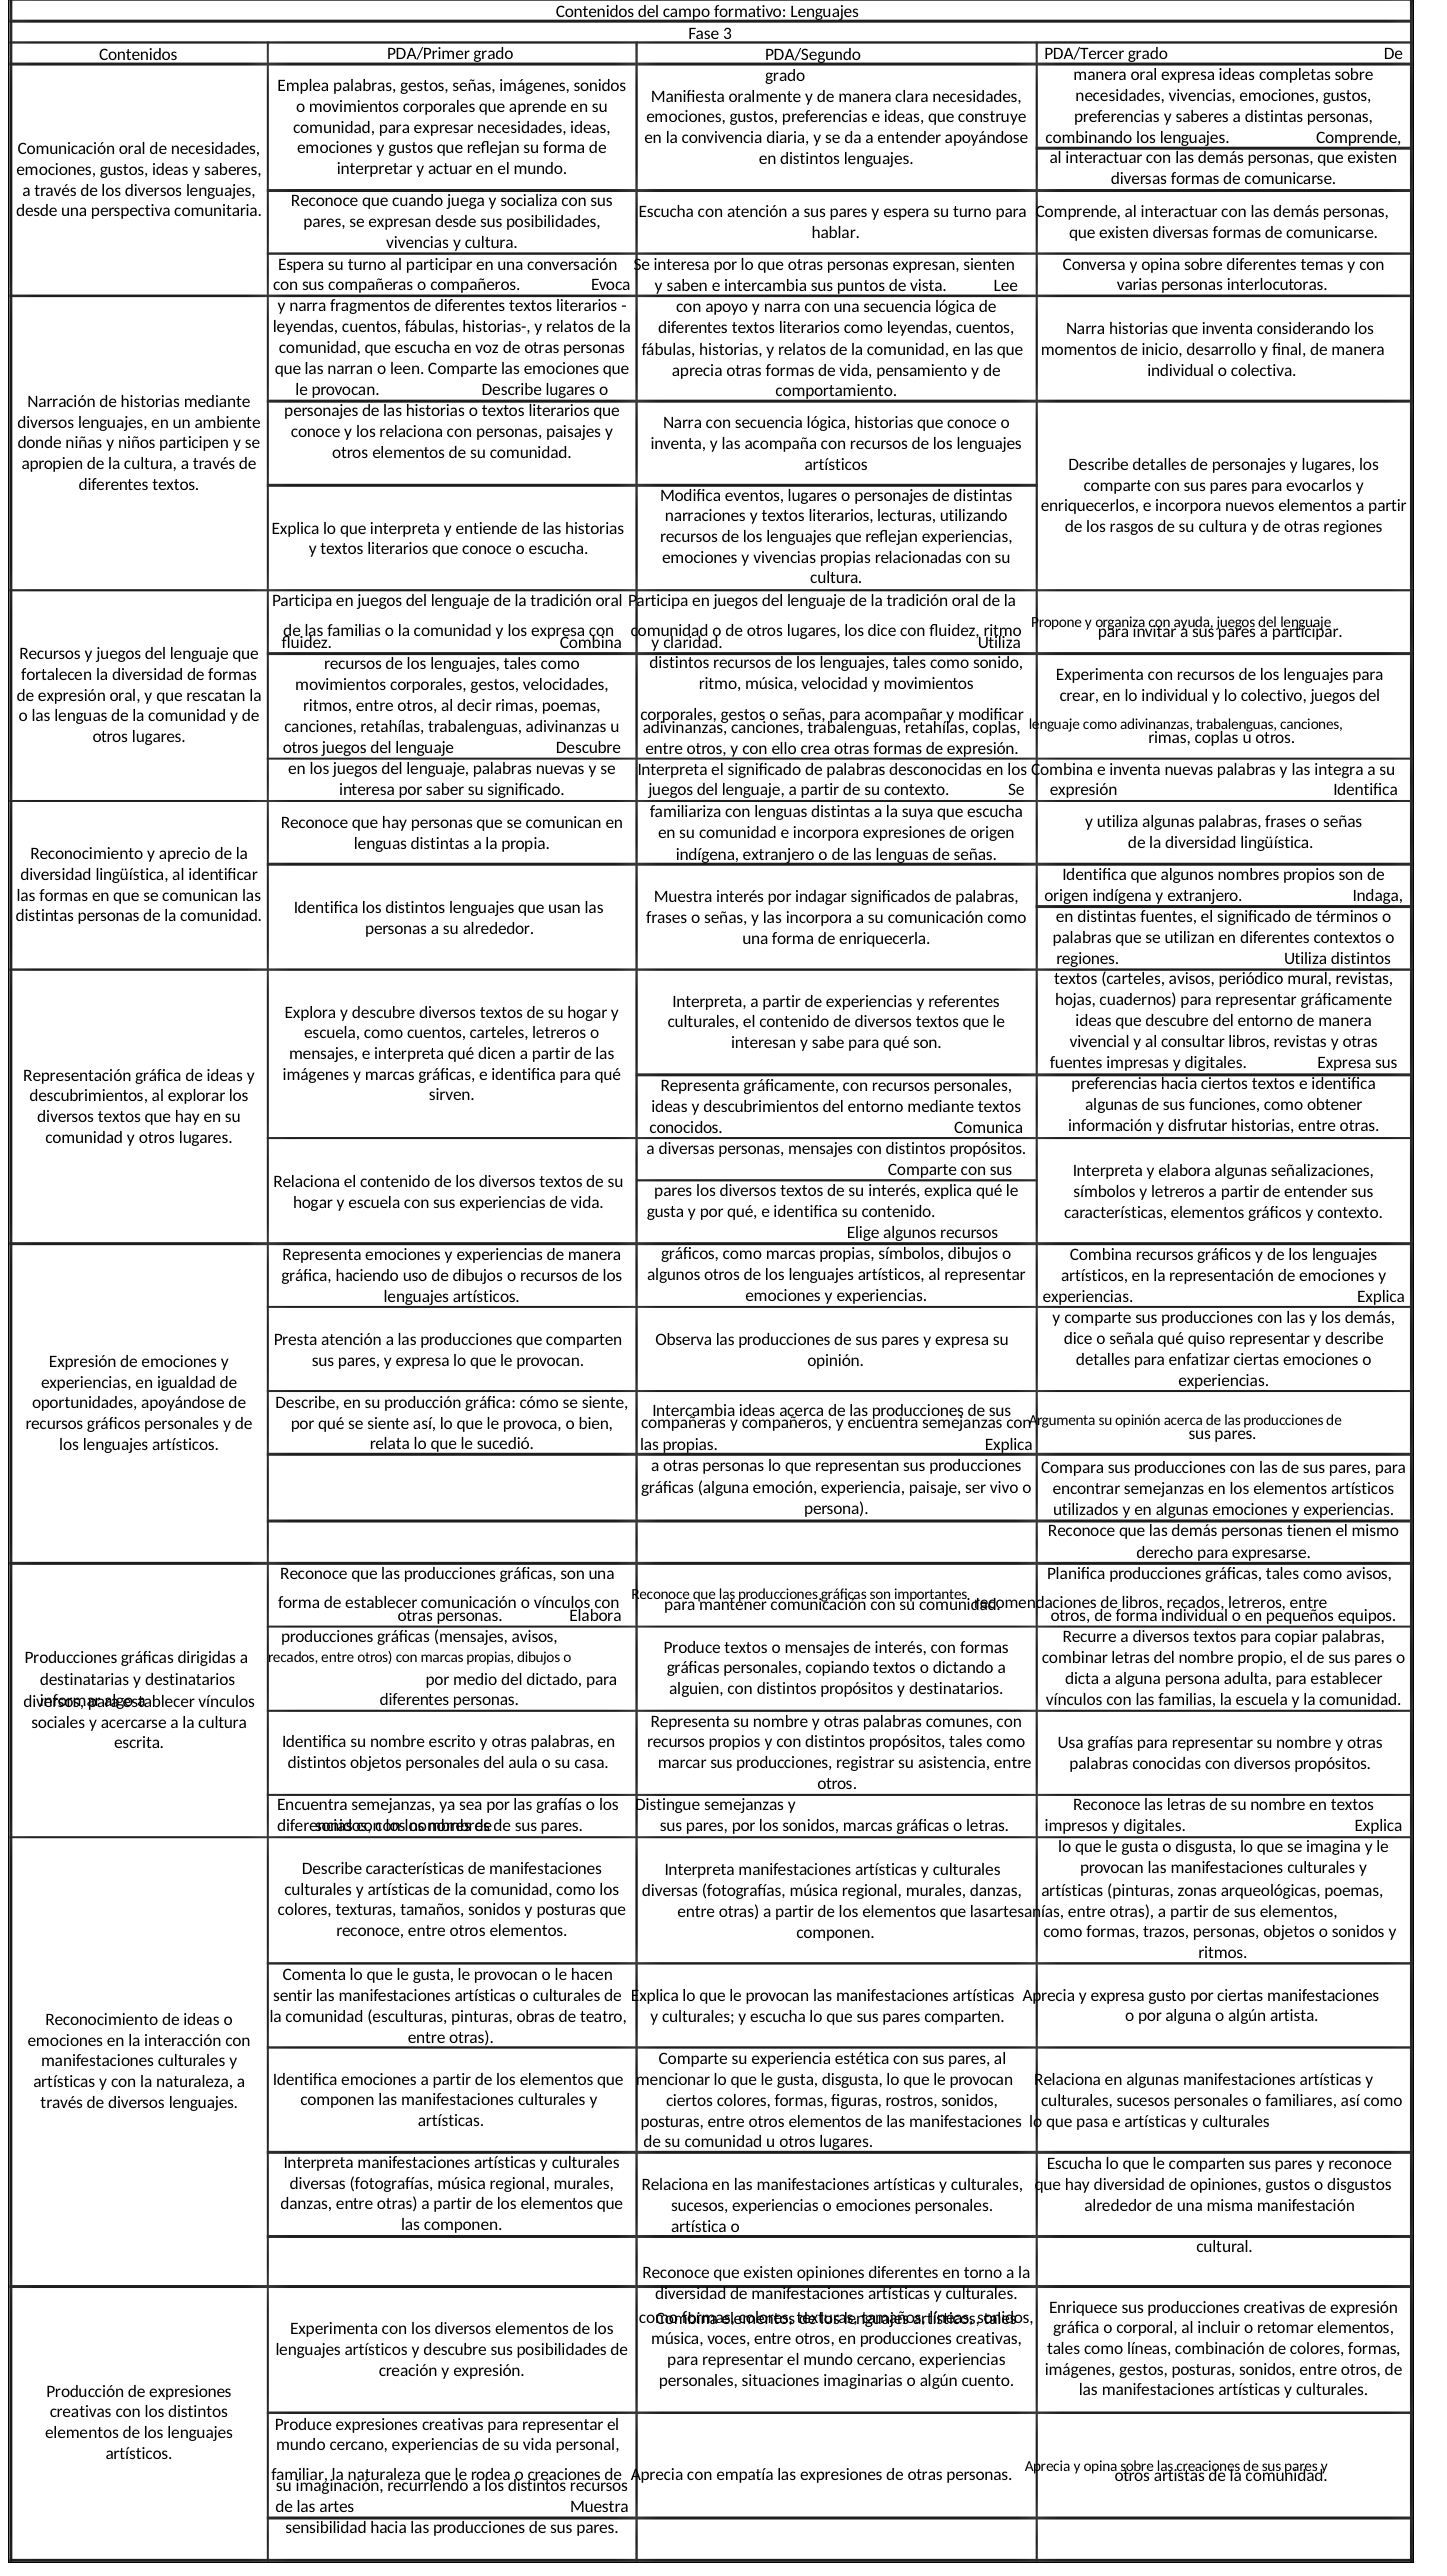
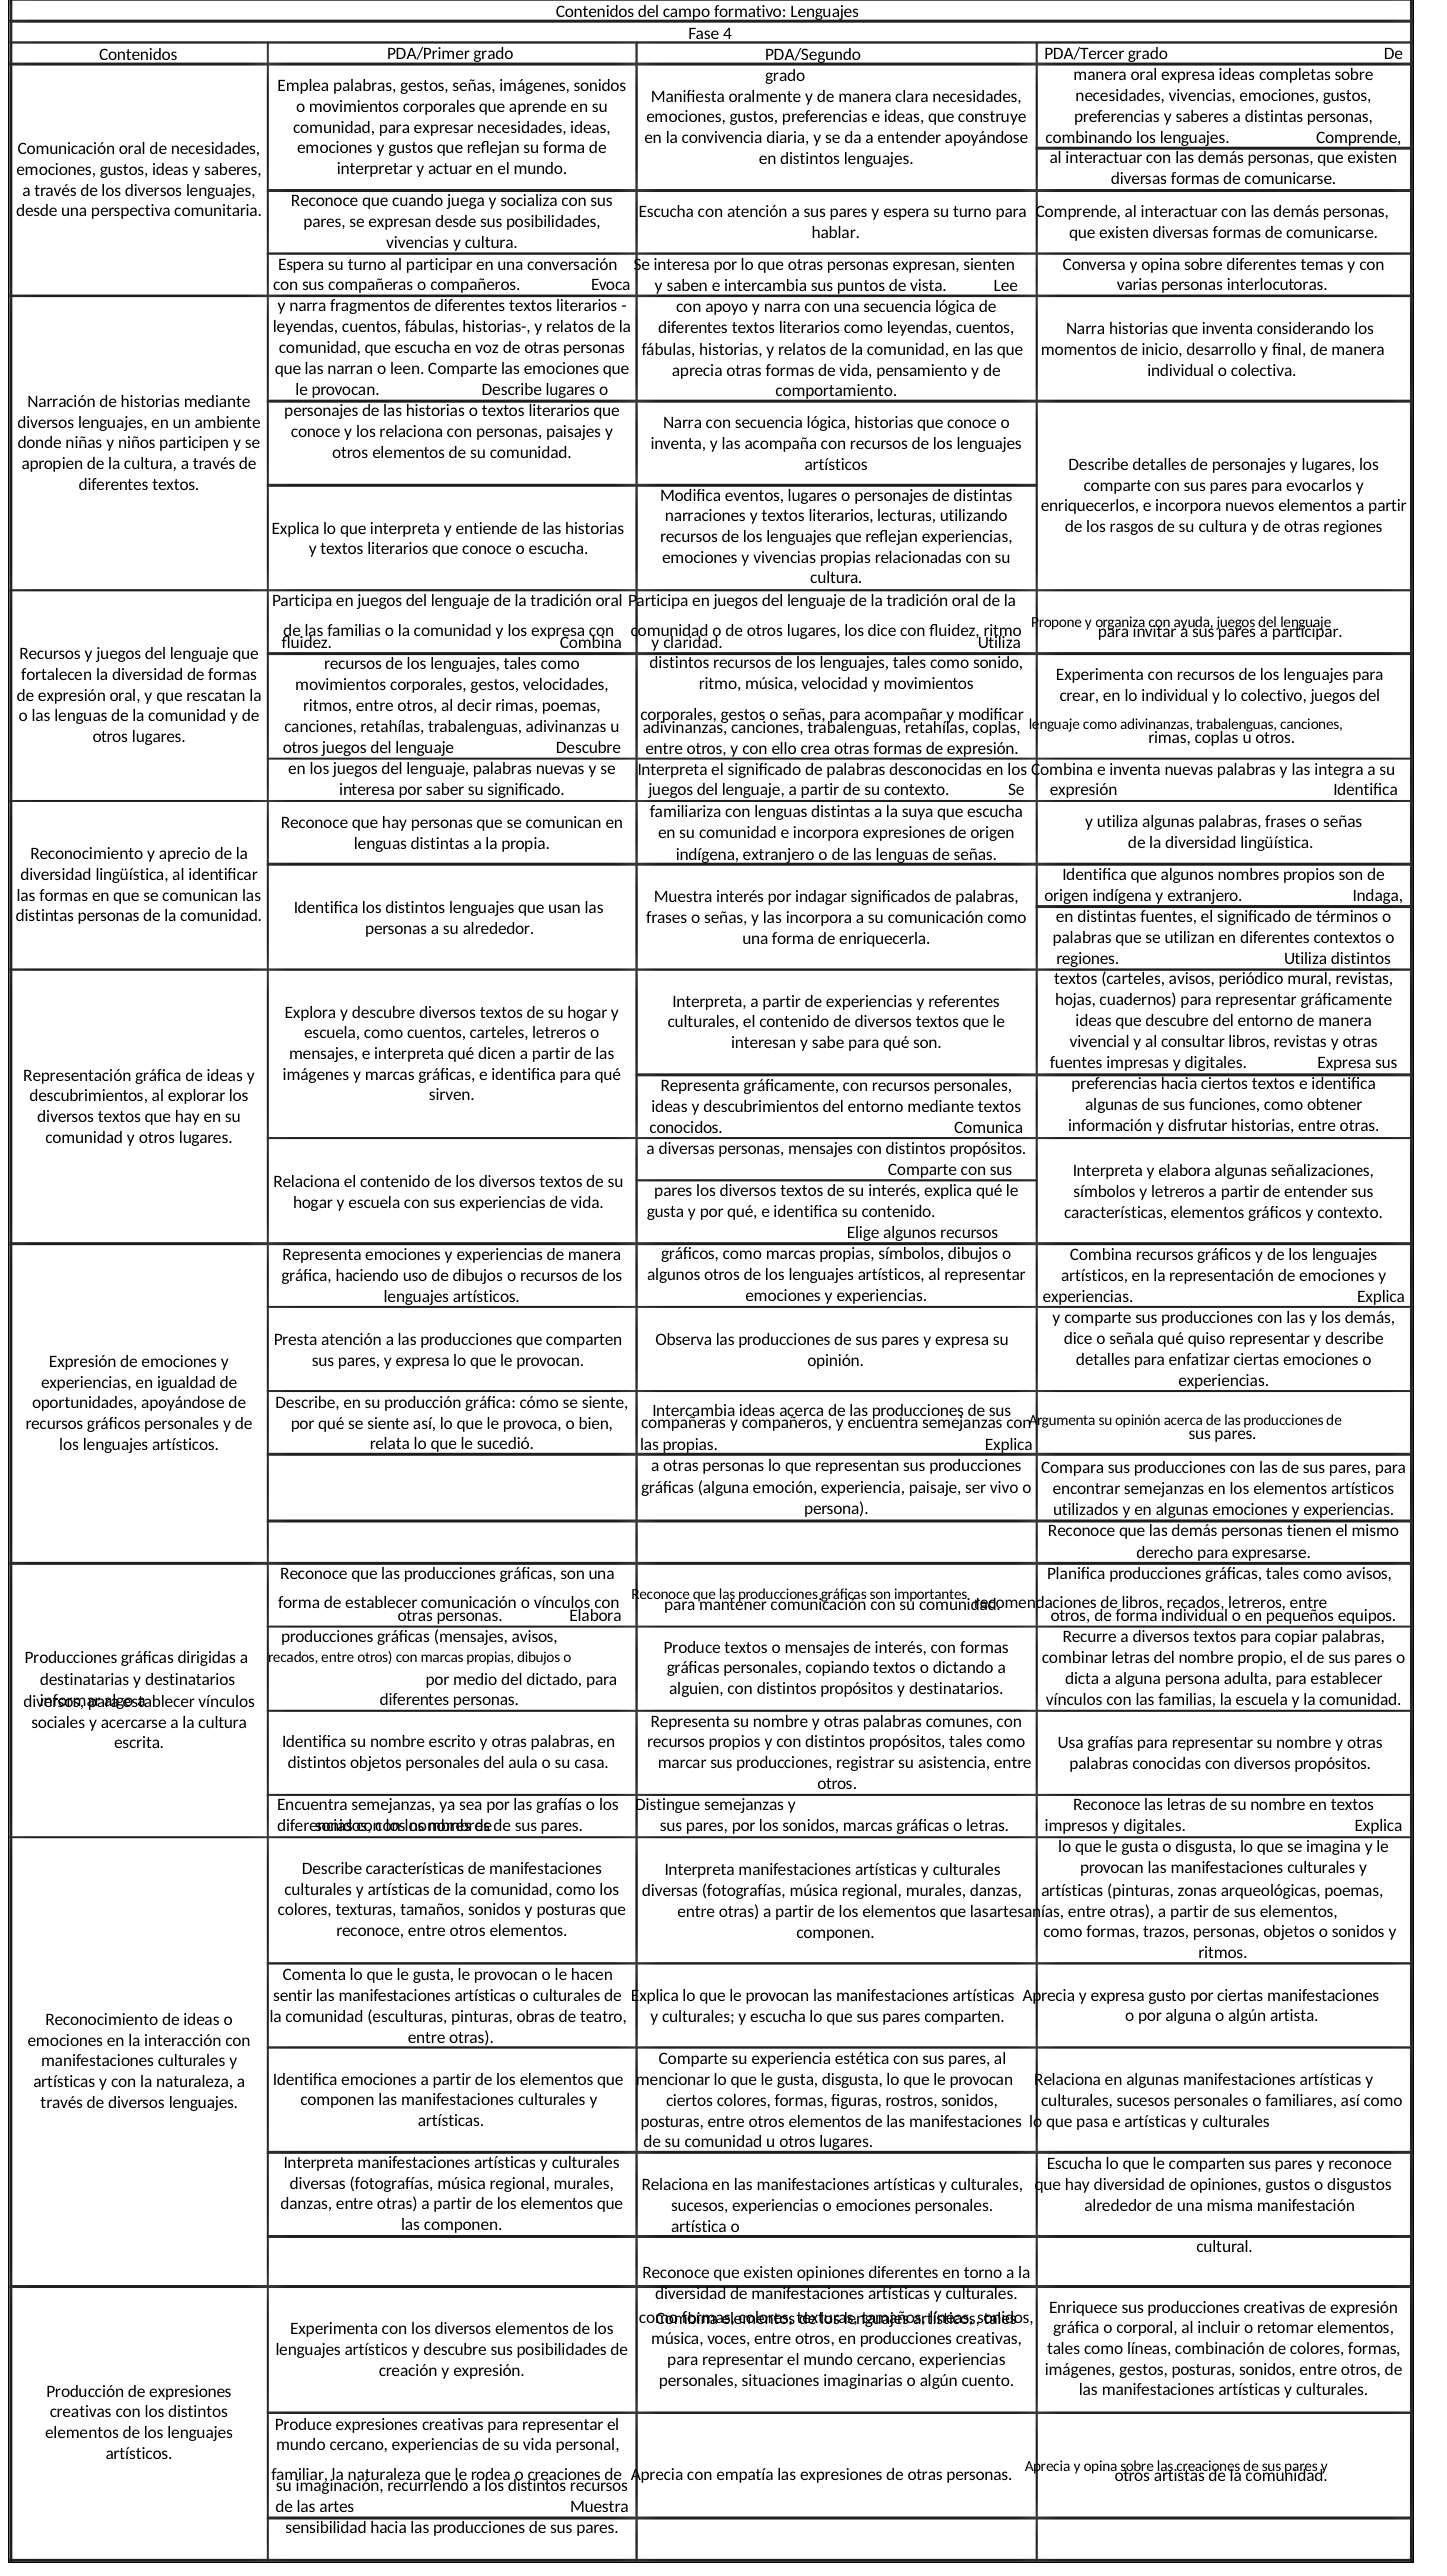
3: 3 -> 4 (727, 33)
